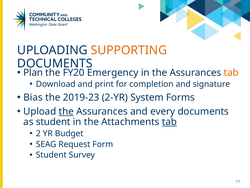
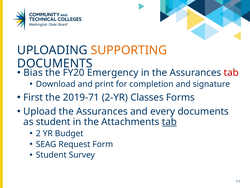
Plan: Plan -> Bias (33, 72)
tab colour: orange -> red (231, 72)
Bias: Bias -> First (33, 97)
2019-23: 2019-23 -> 2019-71 (81, 97)
System: System -> Classes (147, 97)
the underline: present -> none (66, 111)
